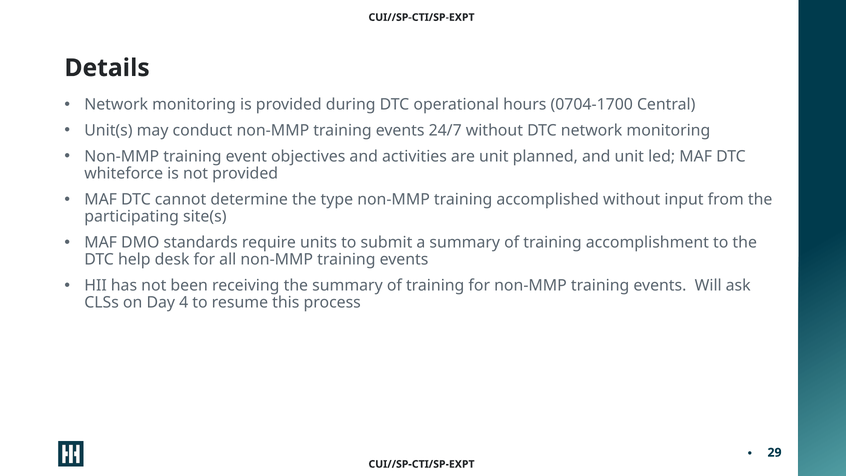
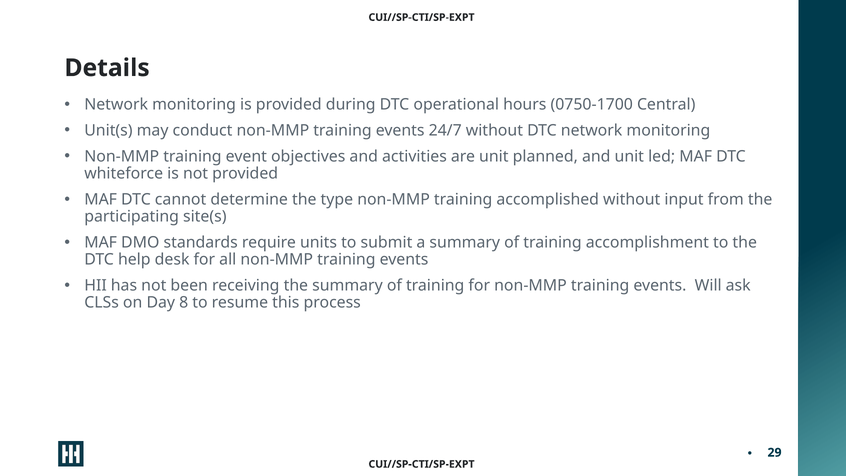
0704-1700: 0704-1700 -> 0750-1700 (592, 104)
4: 4 -> 8 (184, 303)
